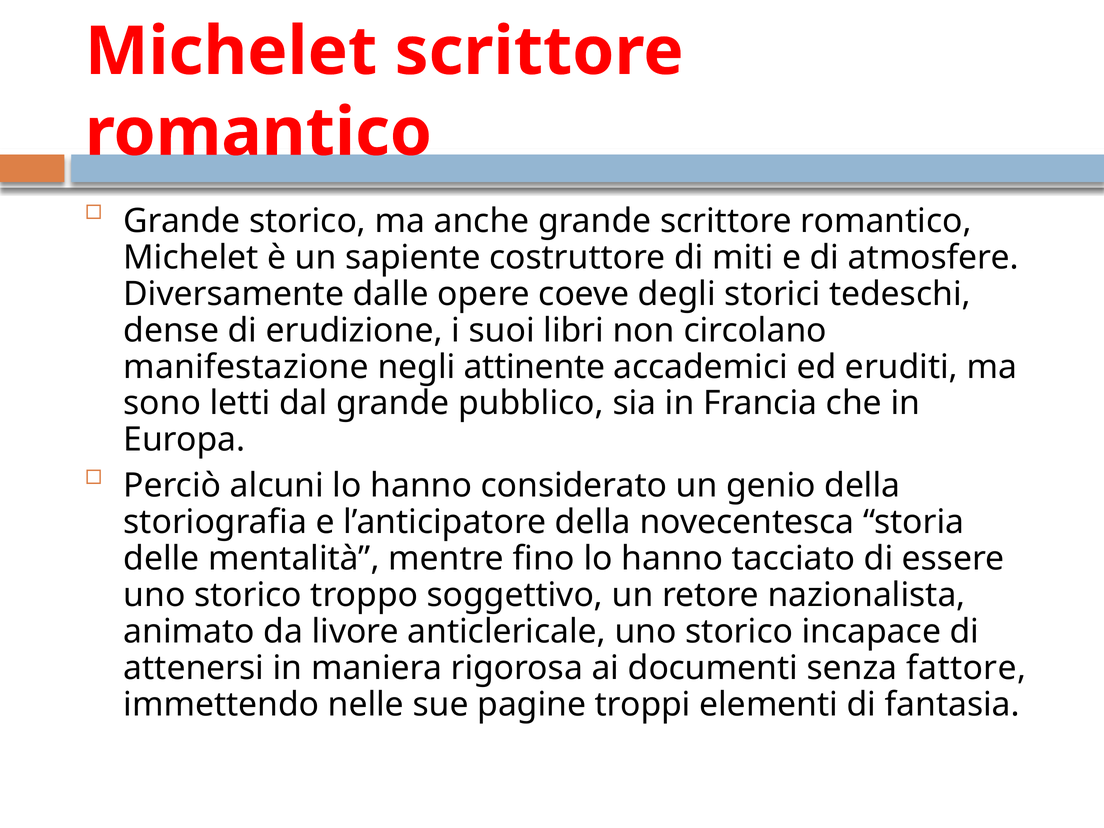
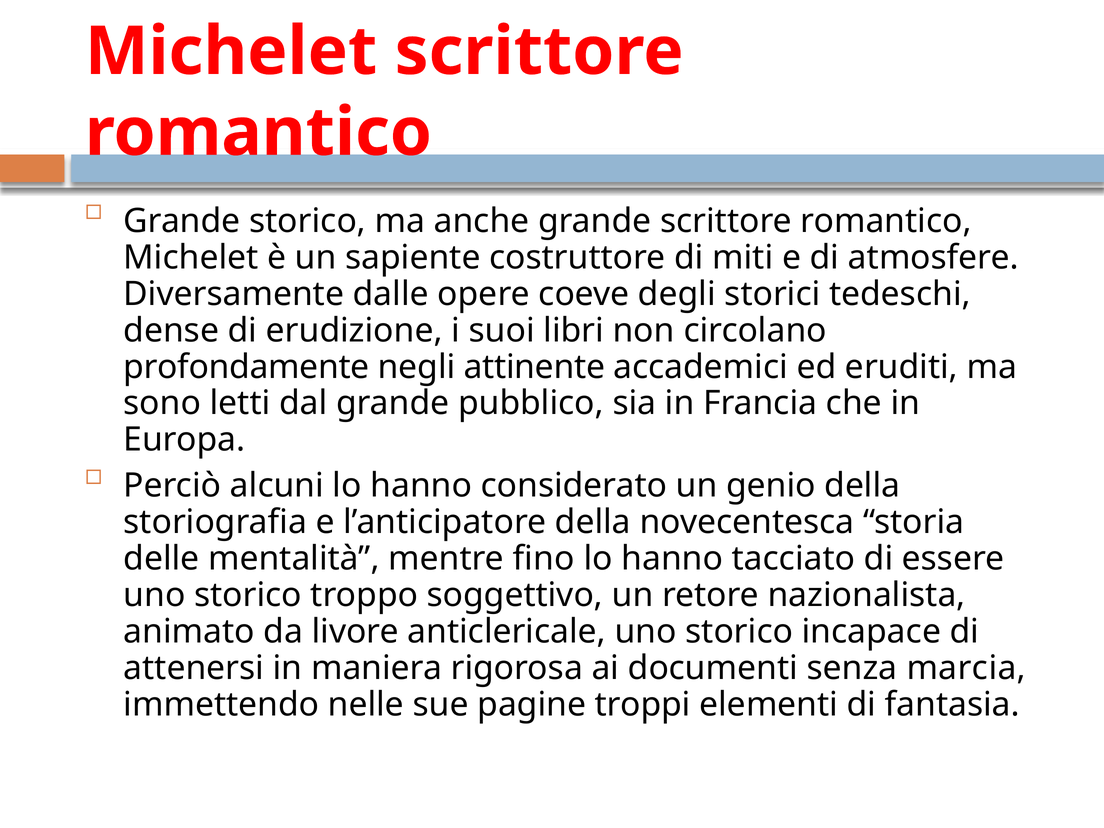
manifestazione: manifestazione -> profondamente (246, 367)
fattore: fattore -> marcia (966, 668)
